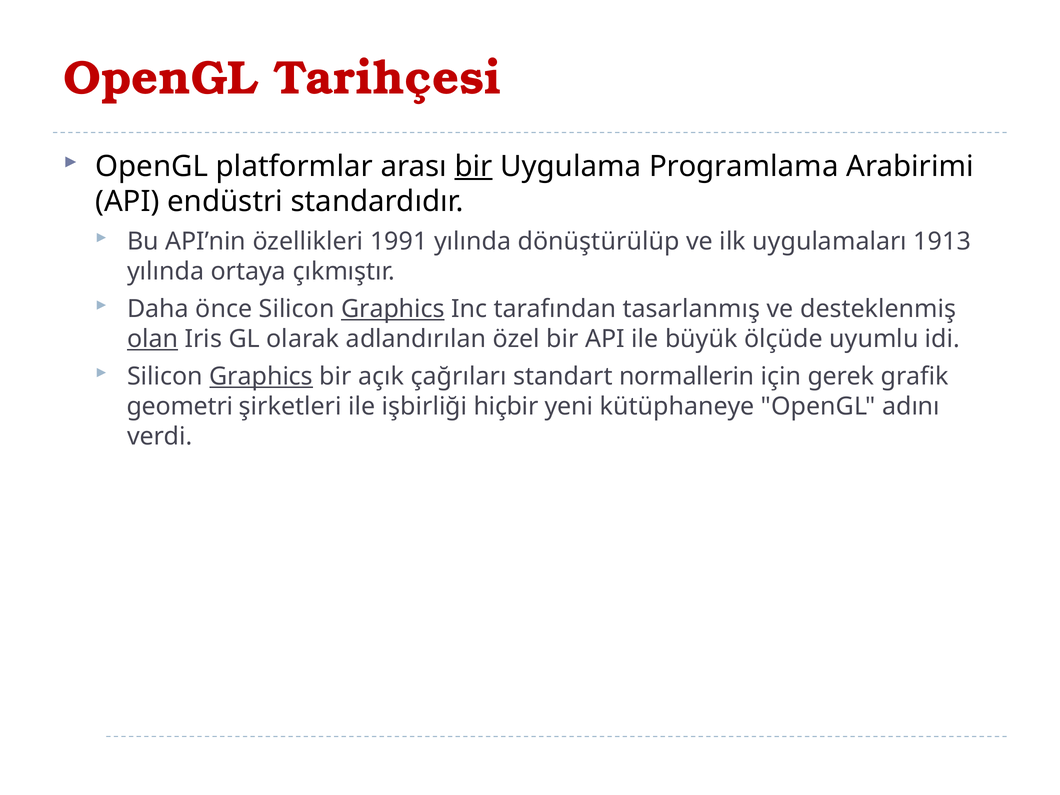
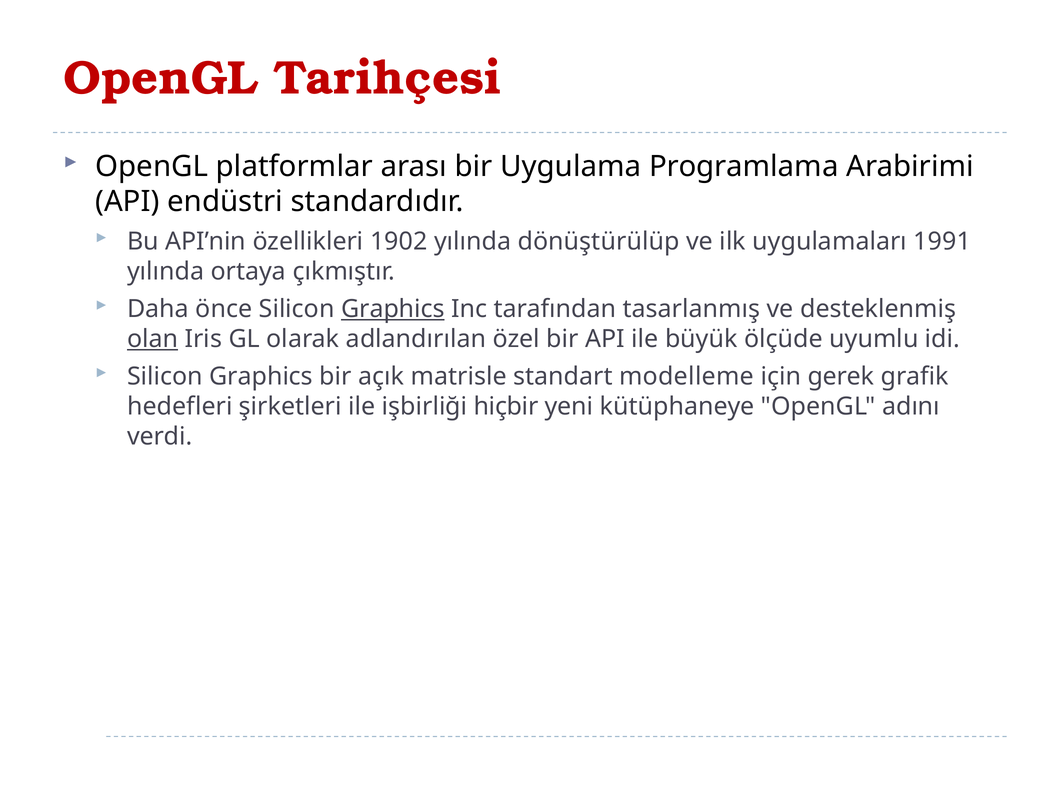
bir underline: present -> none (474, 166)
1991: 1991 -> 1902 (399, 242)
1913: 1913 -> 1991 (942, 242)
Graphics underline: present -> none (261, 377)
çağrıları: çağrıları -> matrisle (459, 377)
normallerin: normallerin -> modelleme (687, 377)
geometri: geometri -> hedefleri (180, 407)
